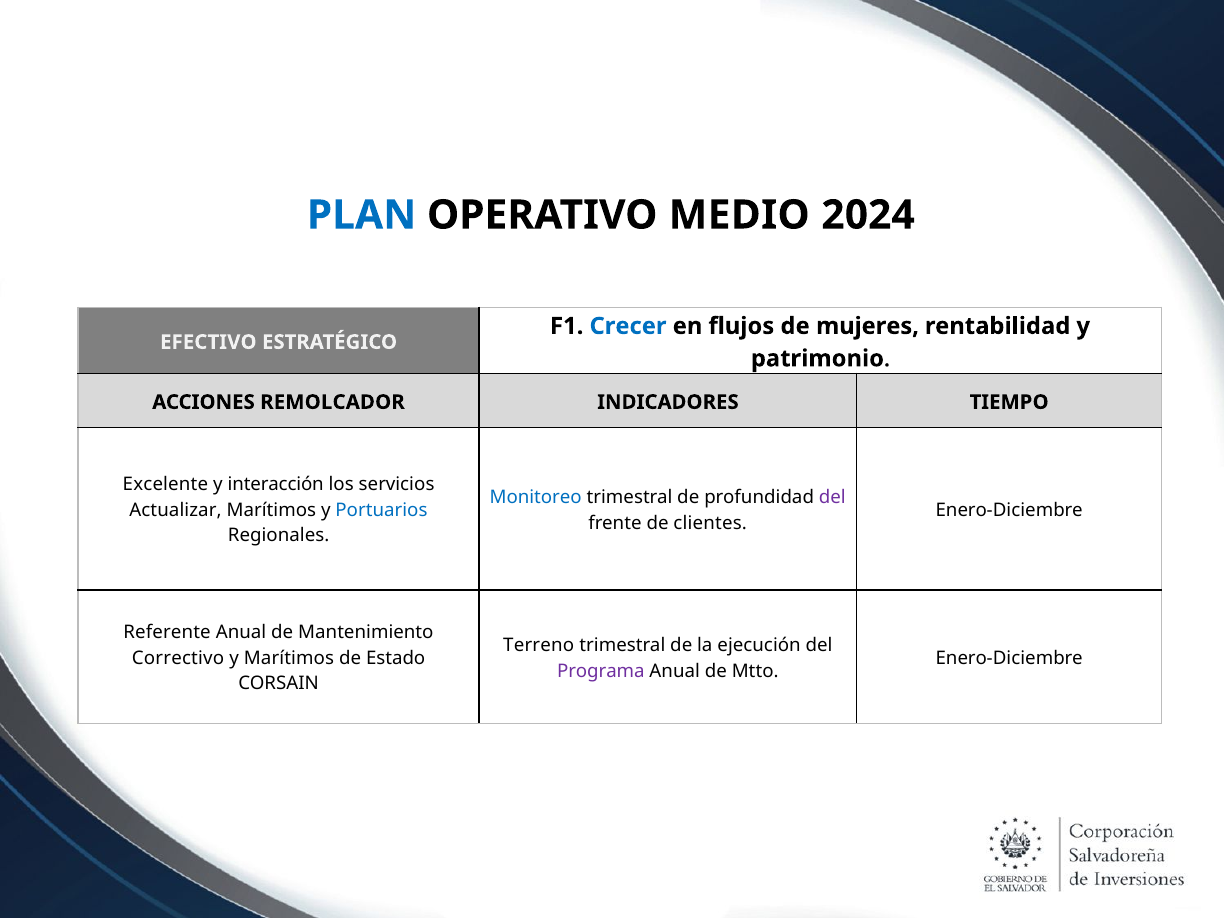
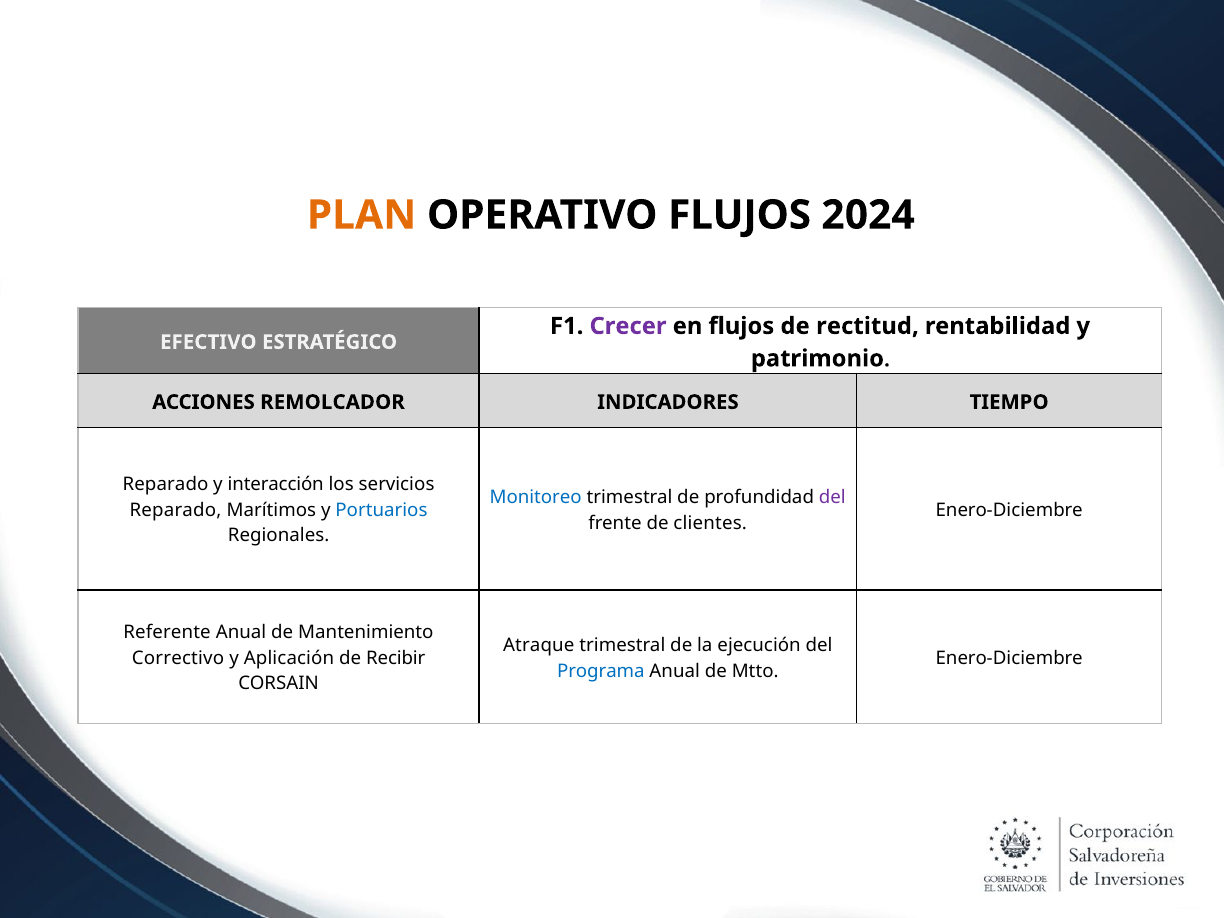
PLAN colour: blue -> orange (362, 215)
OPERATIVO MEDIO: MEDIO -> FLUJOS (740, 215)
Crecer colour: blue -> purple (628, 326)
mujeres: mujeres -> rectitud (867, 326)
Excelente: Excelente -> Reparado (165, 484)
Actualizar: Actualizar -> Reparado (175, 510)
Terreno: Terreno -> Atraque (539, 646)
y Marítimos: Marítimos -> Aplicación (289, 658)
Estado: Estado -> Recibir (396, 658)
Programa colour: purple -> blue (601, 671)
